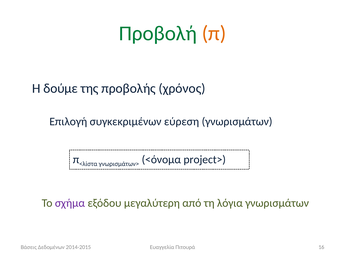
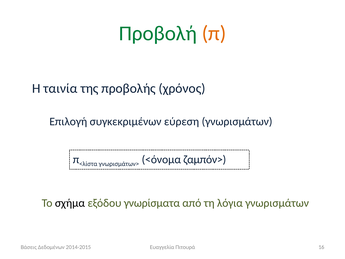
δούμε: δούμε -> ταινία (60, 88)
project>: project> -> ζαμπόν> (205, 159)
σχήμα colour: purple -> black (70, 203)
μεγαλύτερη: μεγαλύτερη -> γνωρίσματα (152, 203)
